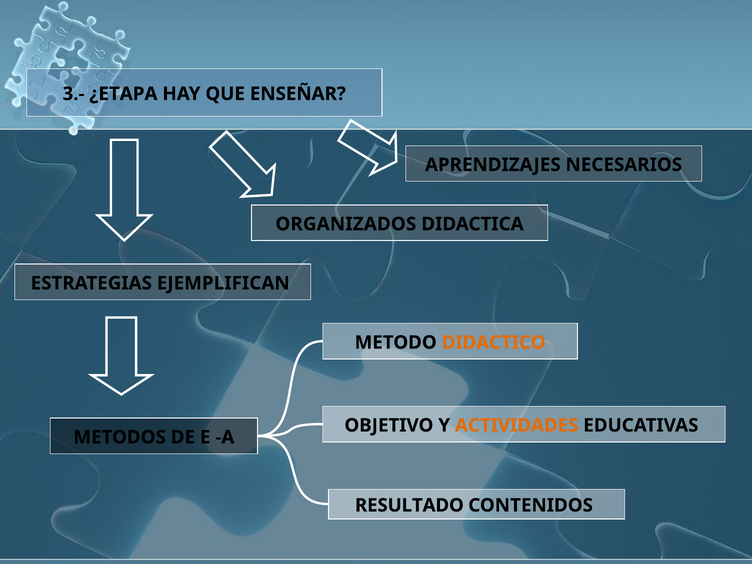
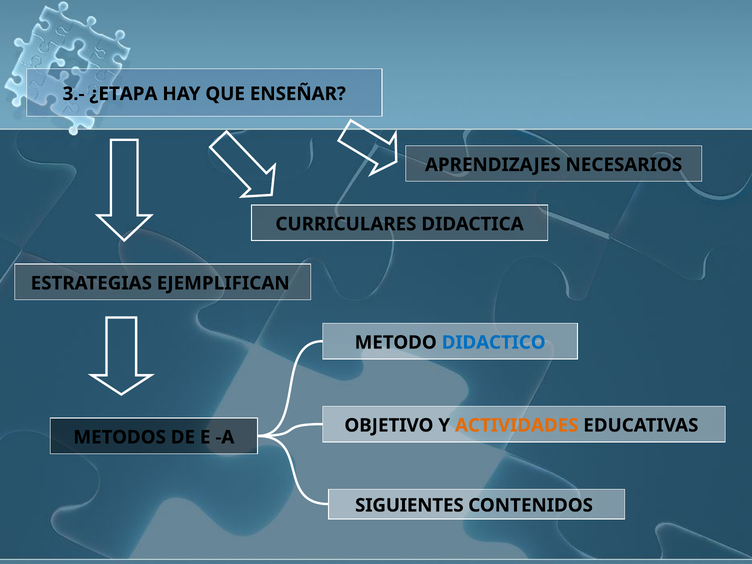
ORGANIZADOS: ORGANIZADOS -> CURRICULARES (346, 224)
DIDACTICO colour: orange -> blue (494, 342)
RESULTADO: RESULTADO -> SIGUIENTES (409, 505)
